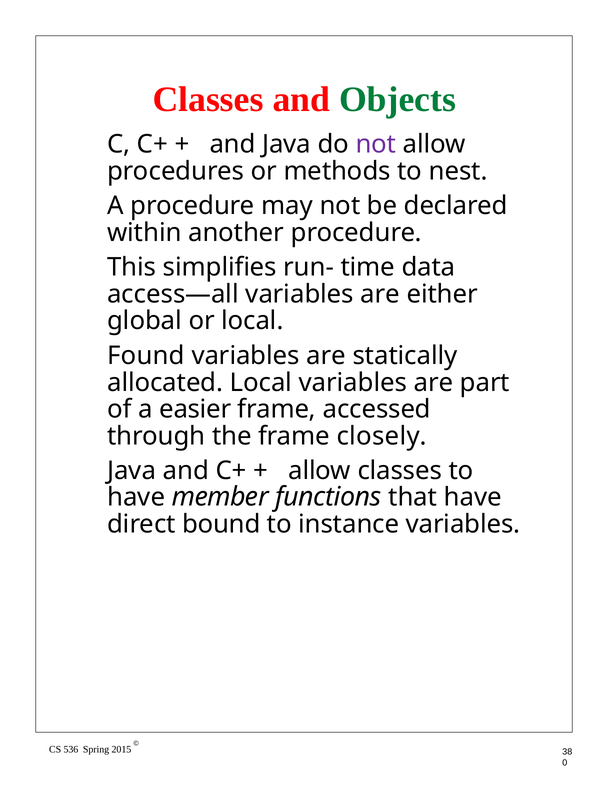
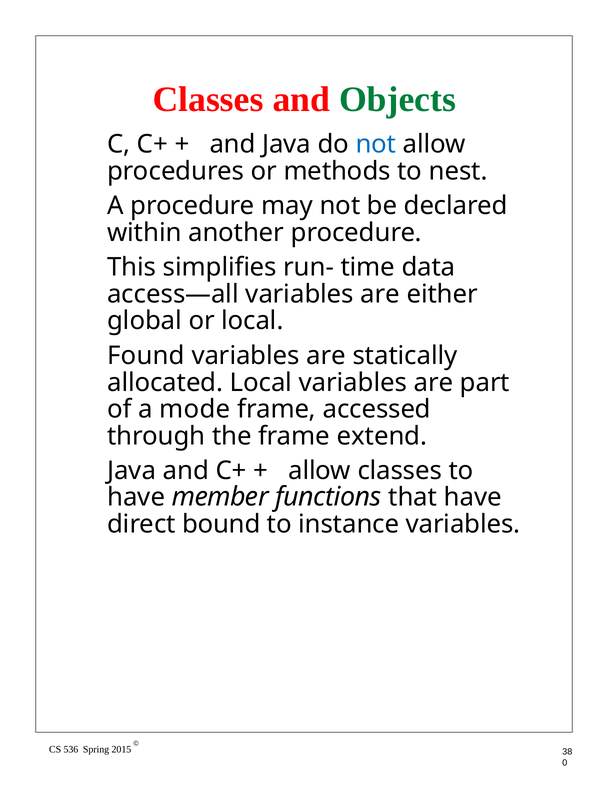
not colour: purple -> blue (376, 144)
easier: easier -> mode (195, 410)
closely: closely -> extend (382, 437)
